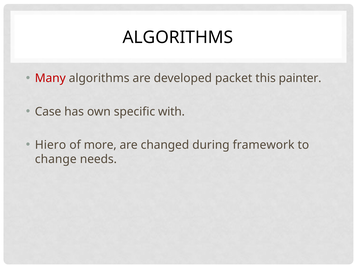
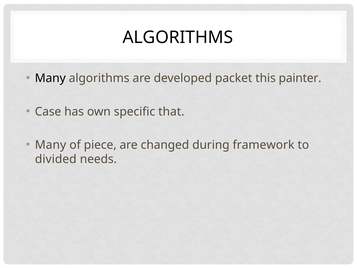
Many colour: red -> black (50, 78)
with: with -> that (171, 111)
Hiero: Hiero -> Many (51, 145)
more: more -> piece (100, 145)
change: change -> divided (56, 159)
